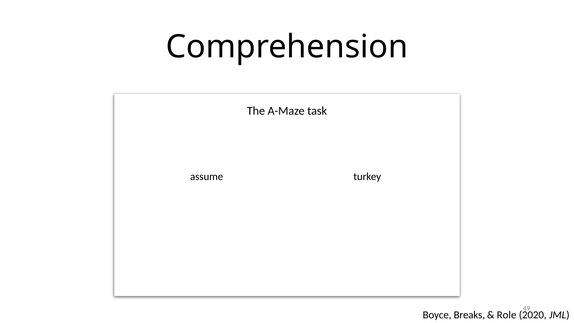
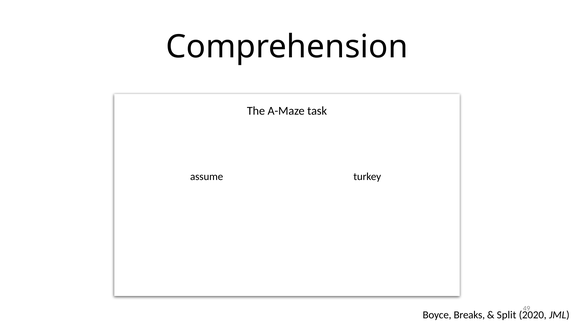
Role: Role -> Split (507, 315)
